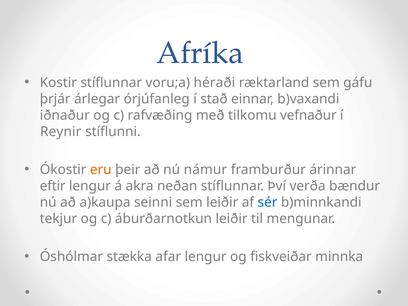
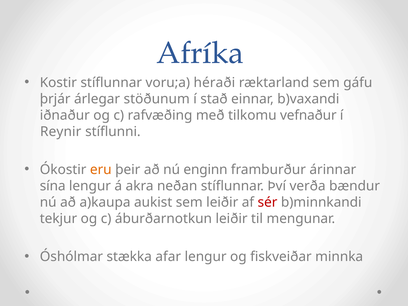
órjúfanleg: órjúfanleg -> stöðunum (157, 99)
námur: námur -> enginn (206, 170)
eftir: eftir -> sína (53, 186)
seinni: seinni -> aukist (153, 202)
sér colour: blue -> red (268, 202)
